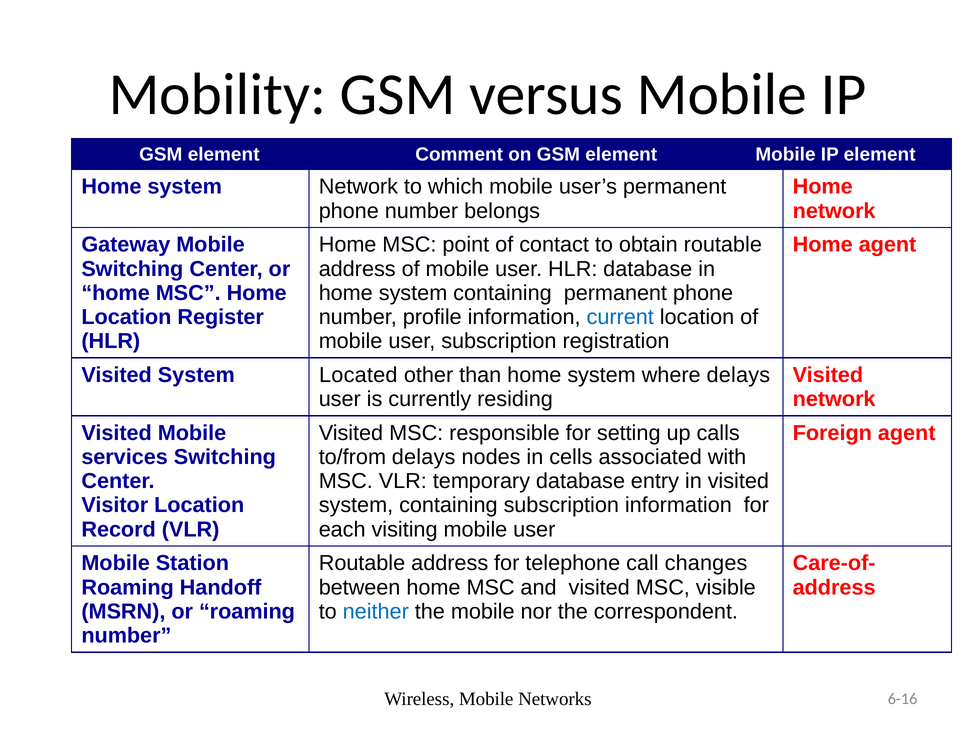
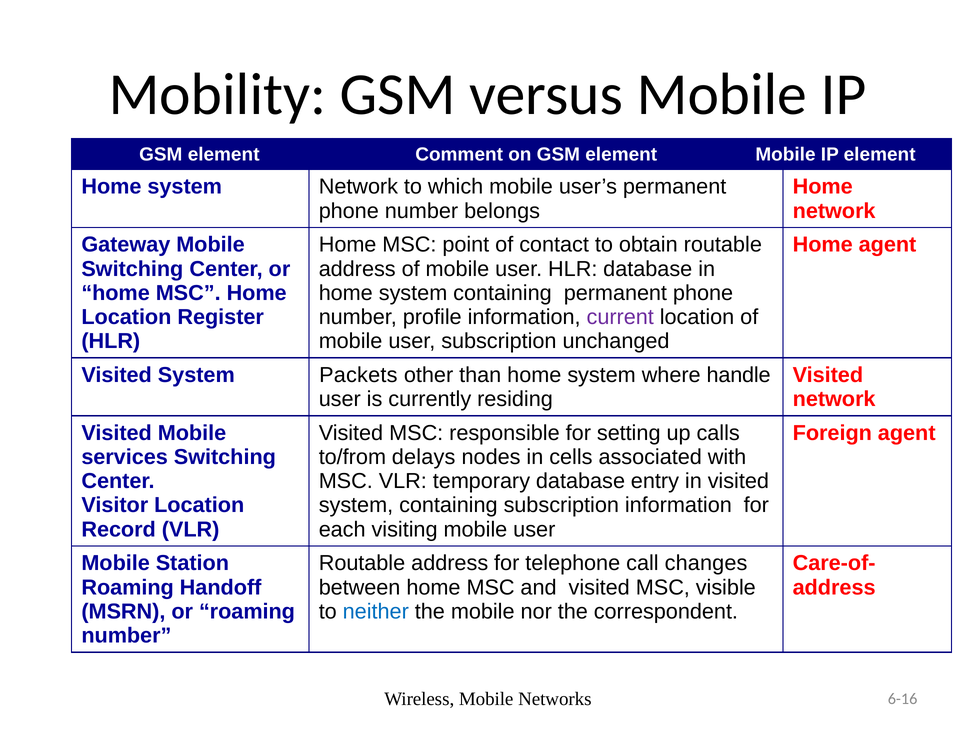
current colour: blue -> purple (620, 317)
registration: registration -> unchanged (616, 341)
Located: Located -> Packets (358, 375)
where delays: delays -> handle (739, 375)
